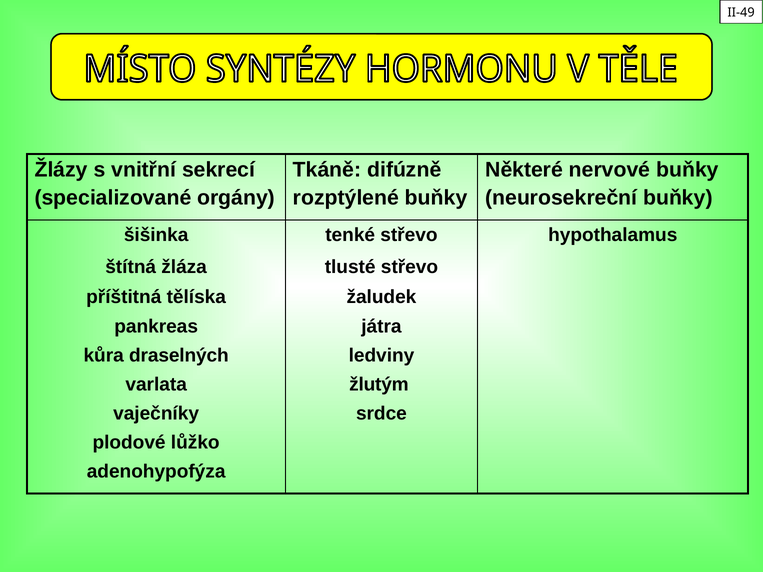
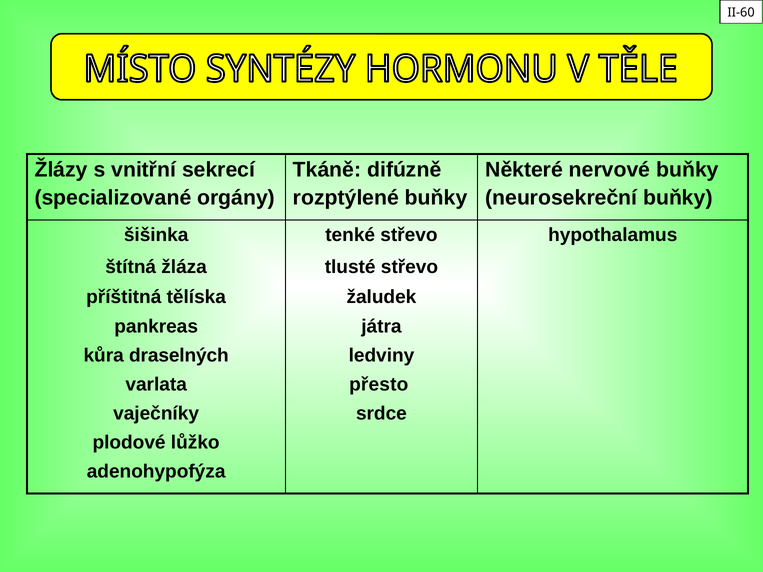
II-49: II-49 -> II-60 (741, 13)
žlutým: žlutým -> přesto (379, 385)
